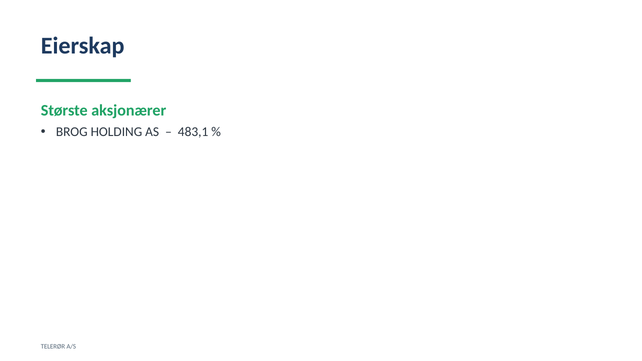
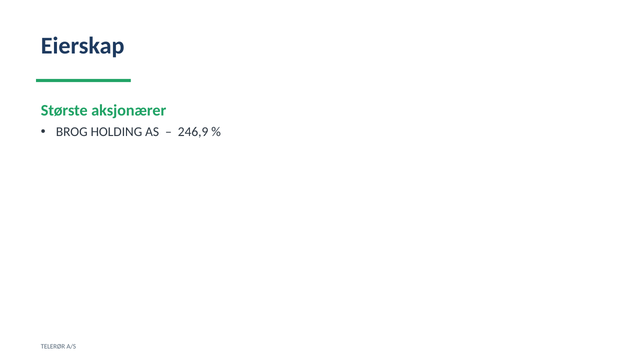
483,1: 483,1 -> 246,9 (193, 132)
